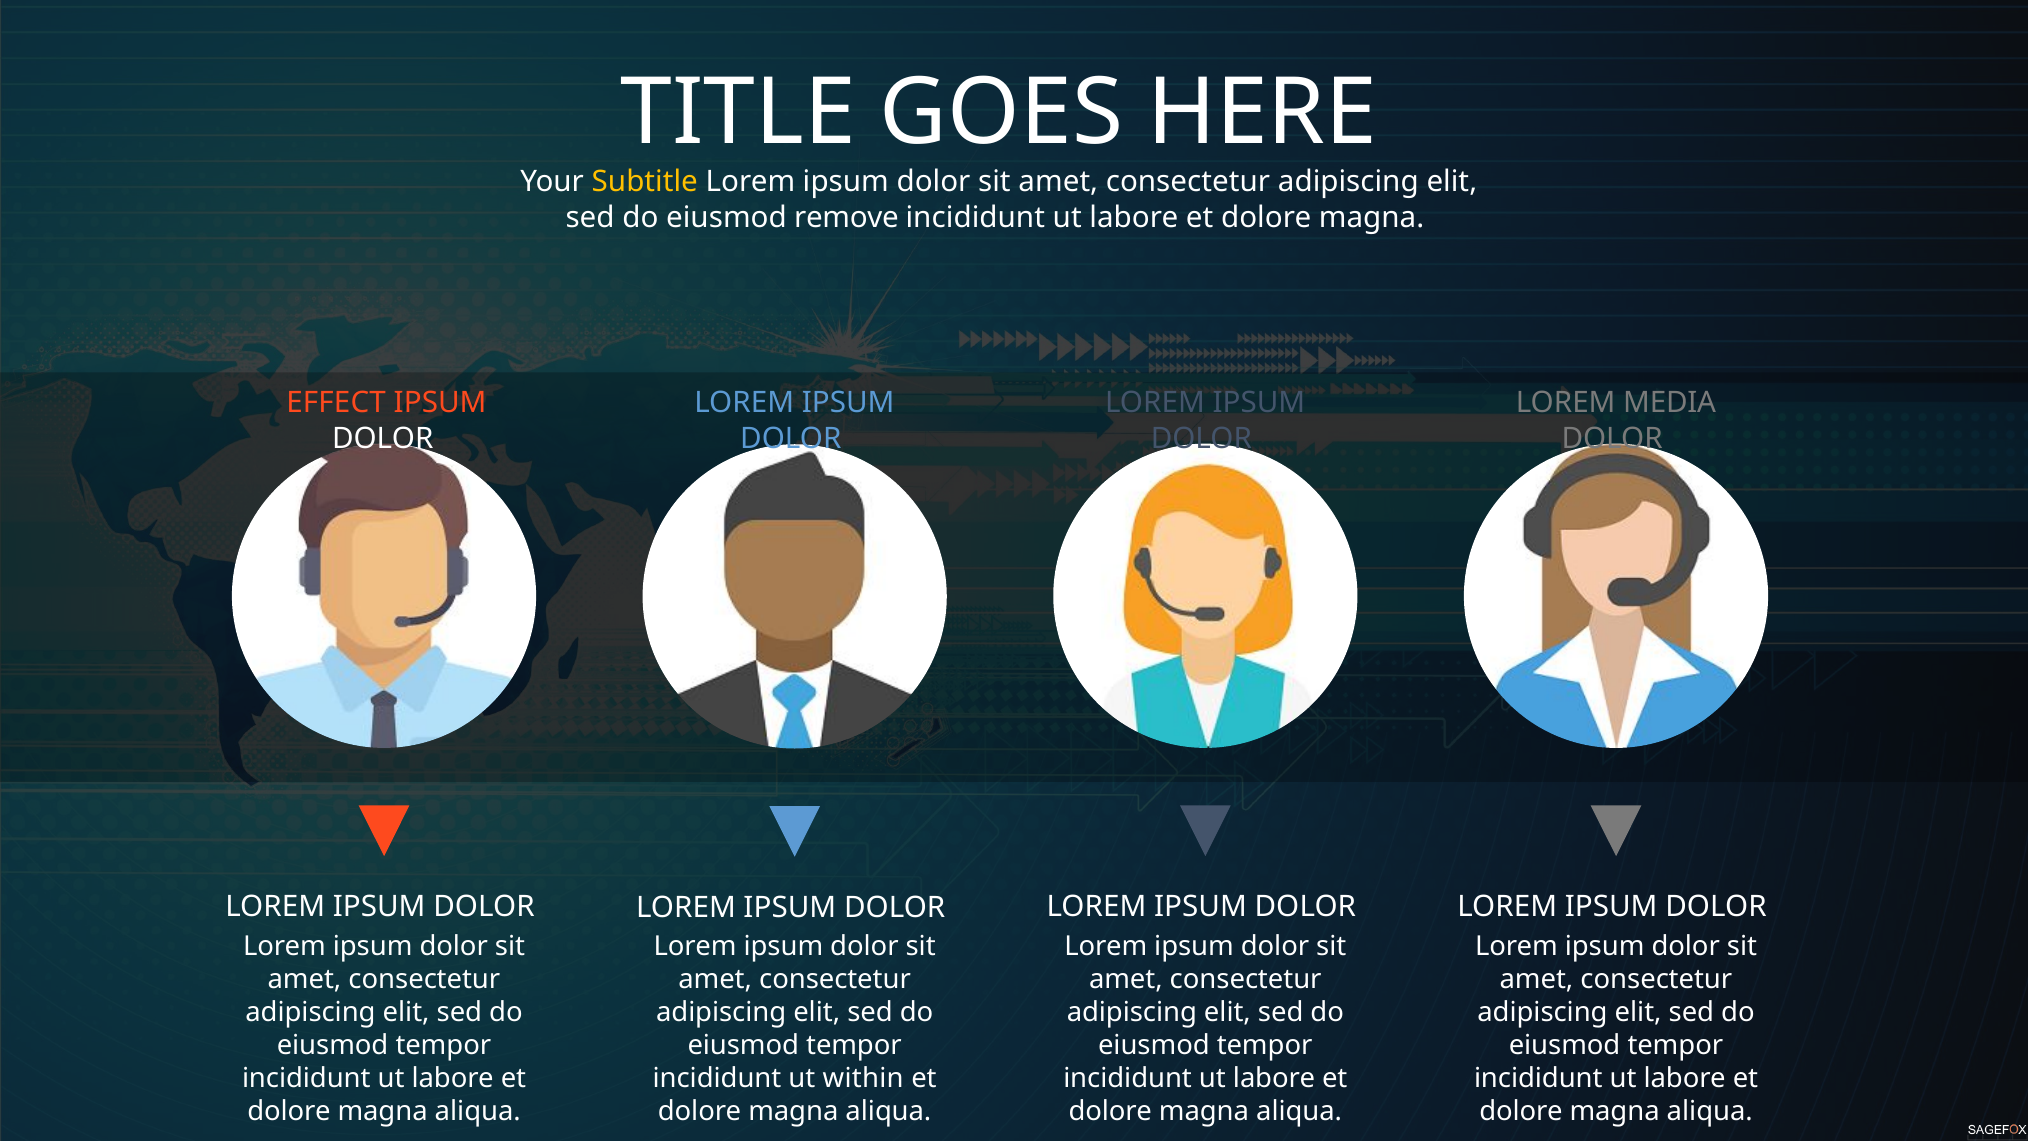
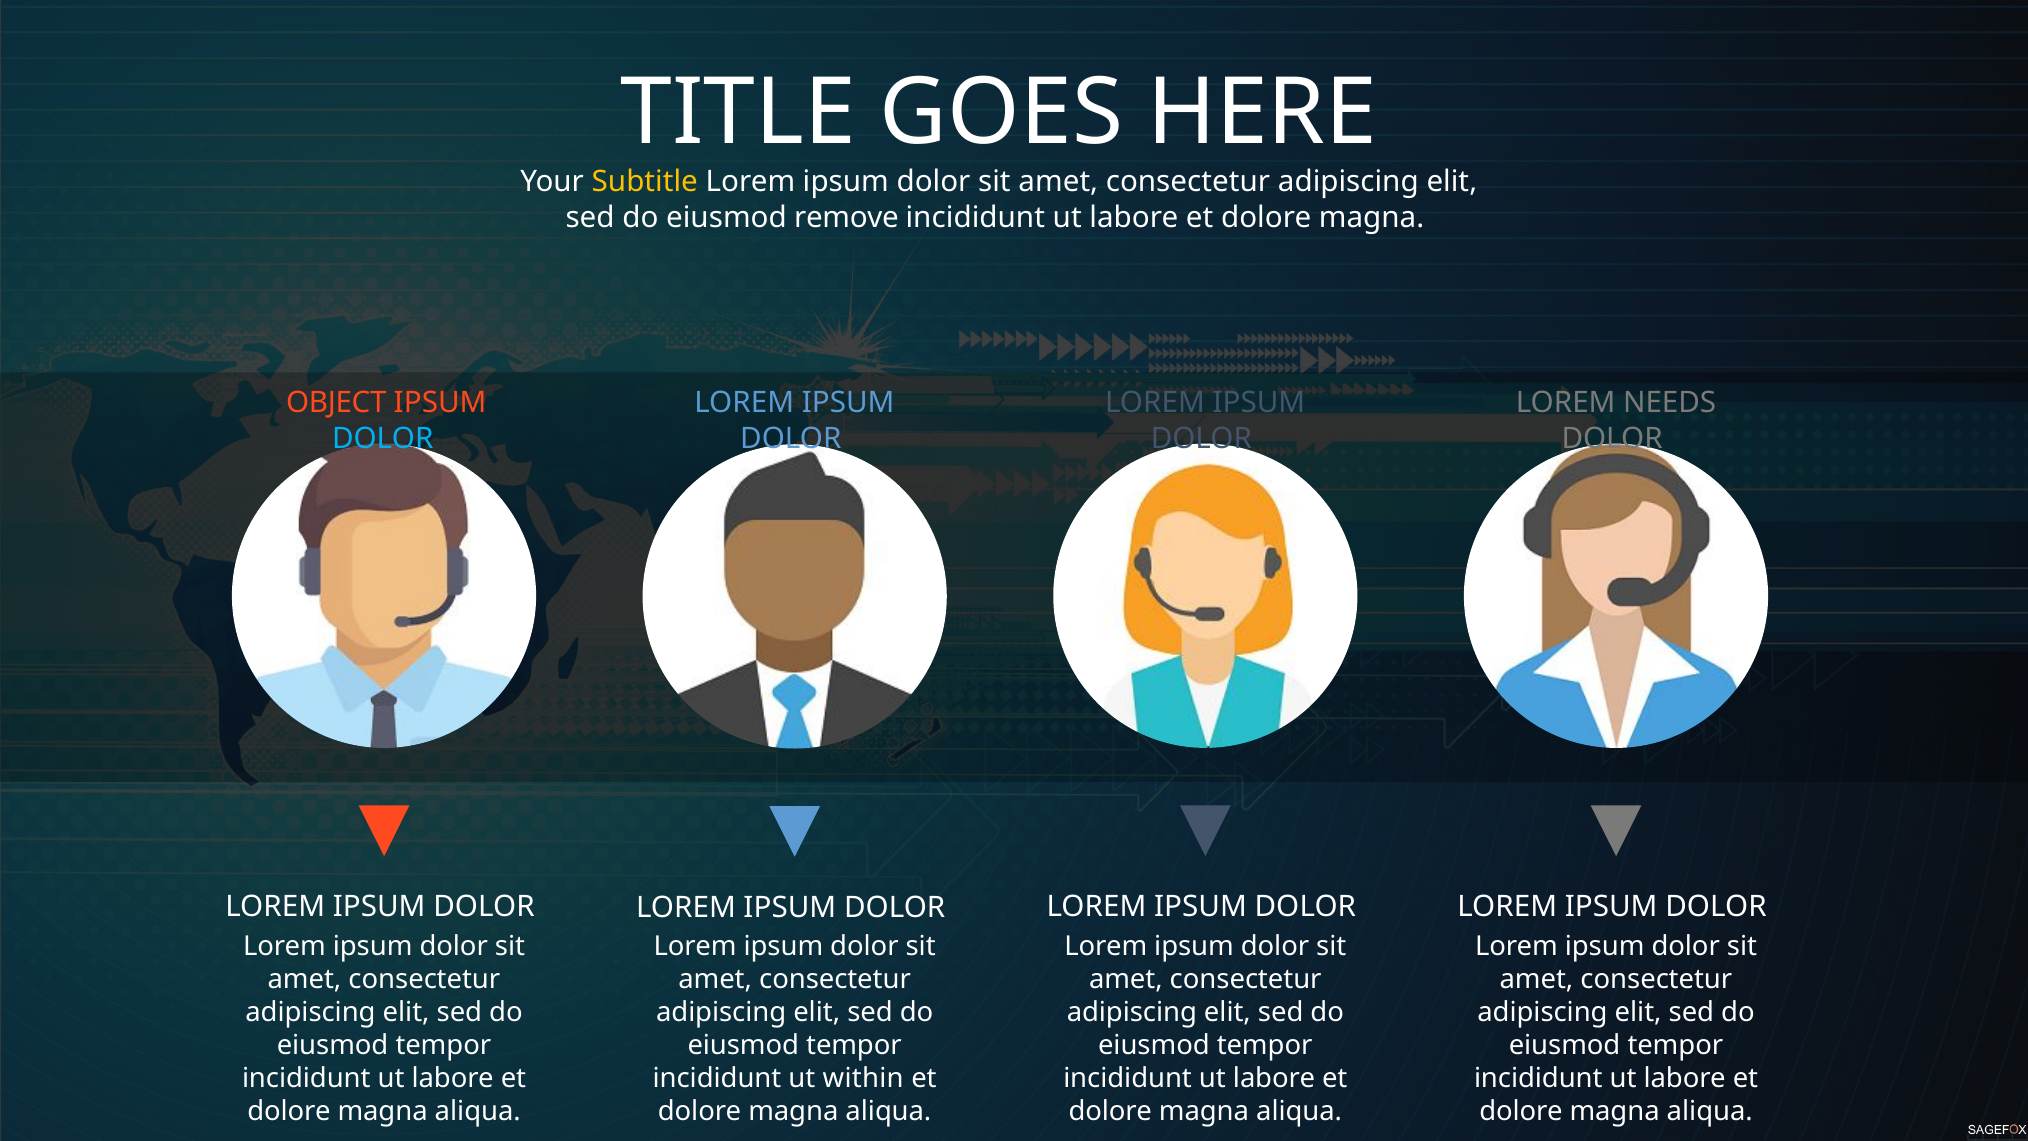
EFFECT: EFFECT -> OBJECT (336, 403)
MEDIA: MEDIA -> NEEDS (1670, 403)
DOLOR colour: white -> light blue (383, 438)
